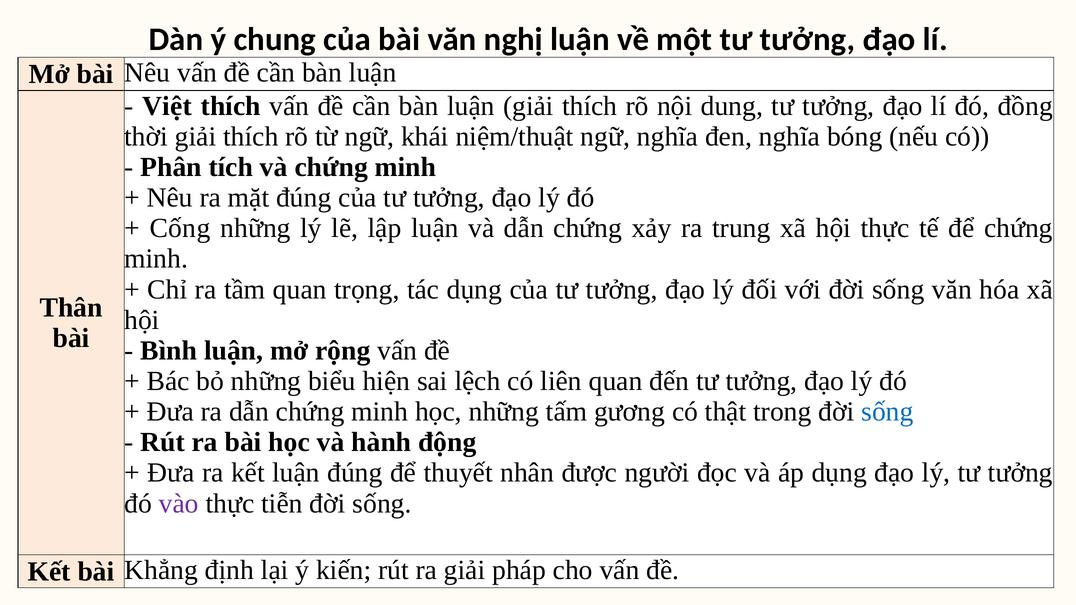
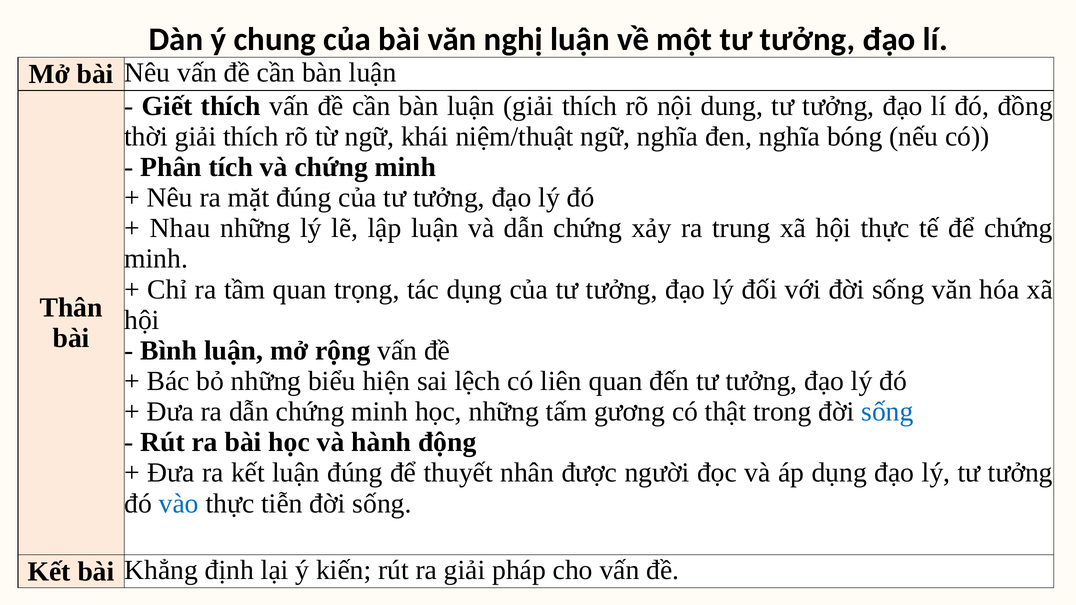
Việt: Việt -> Giết (167, 106)
Cống: Cống -> Nhau (180, 228)
vào colour: purple -> blue (179, 504)
